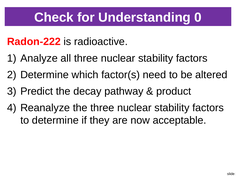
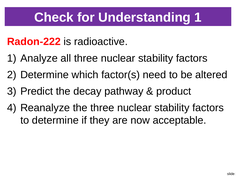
Understanding 0: 0 -> 1 (198, 17)
